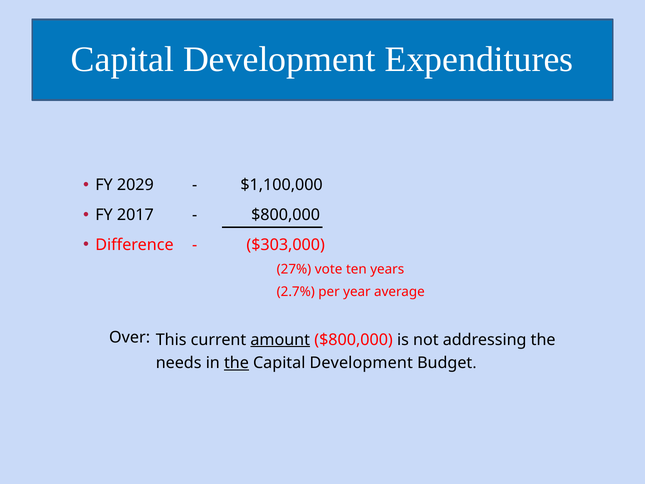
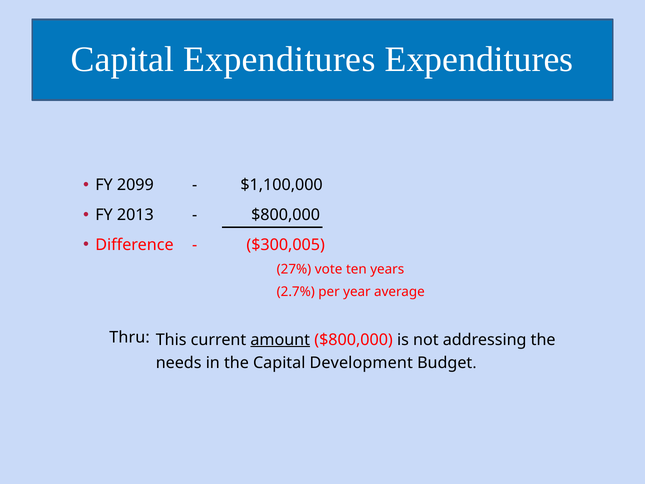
Development: Development -> Expenditures (279, 59)
2029: 2029 -> 2099 (135, 185)
2017: 2017 -> 2013 (135, 215)
$303,000: $303,000 -> $300,005 (286, 245)
Over: Over -> Thru (130, 337)
the underline: present -> none (236, 363)
